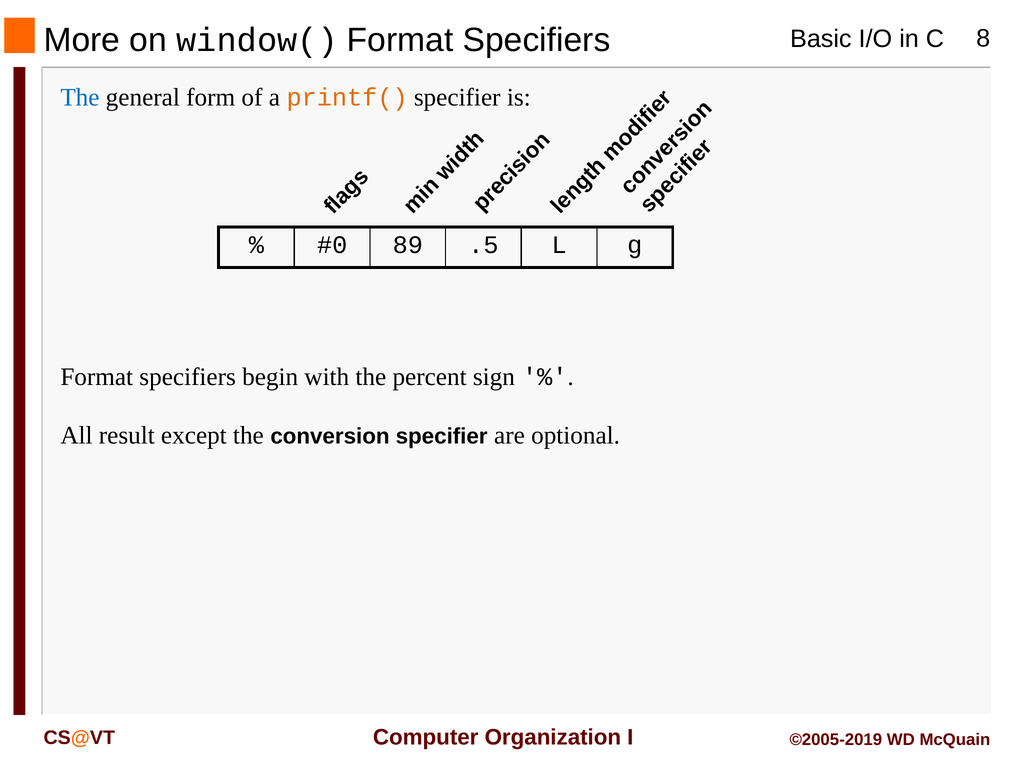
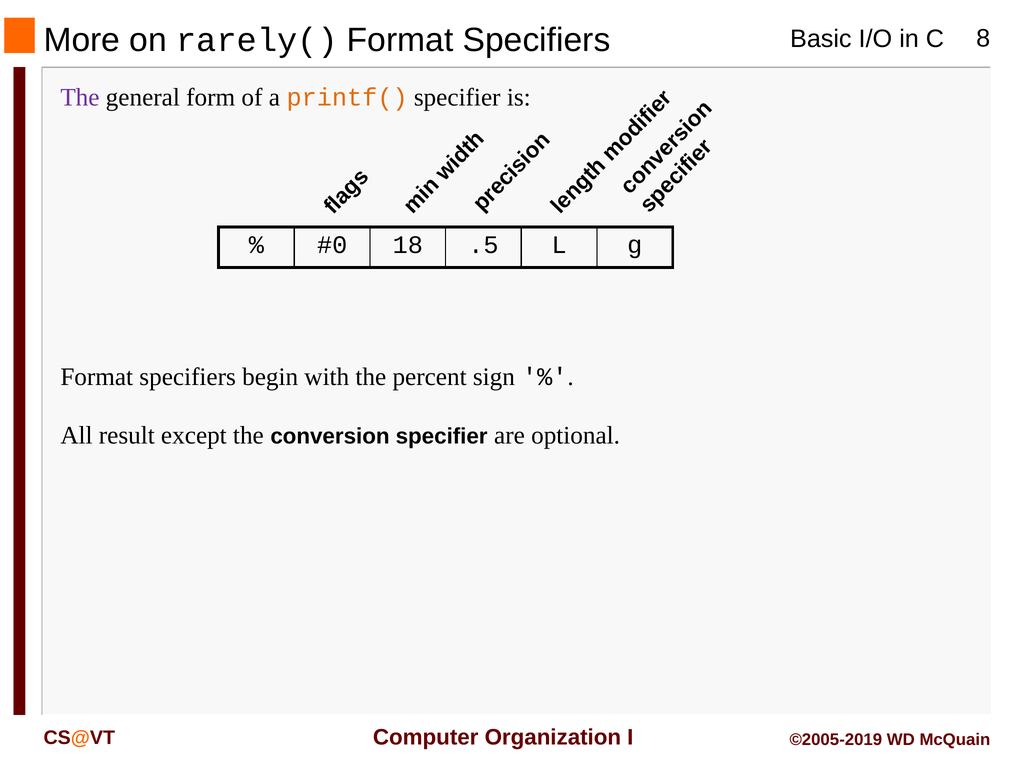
window(: window( -> rarely( (257, 40)
The colour: blue -> purple (80, 98)
89: 89 -> 18 (408, 245)
